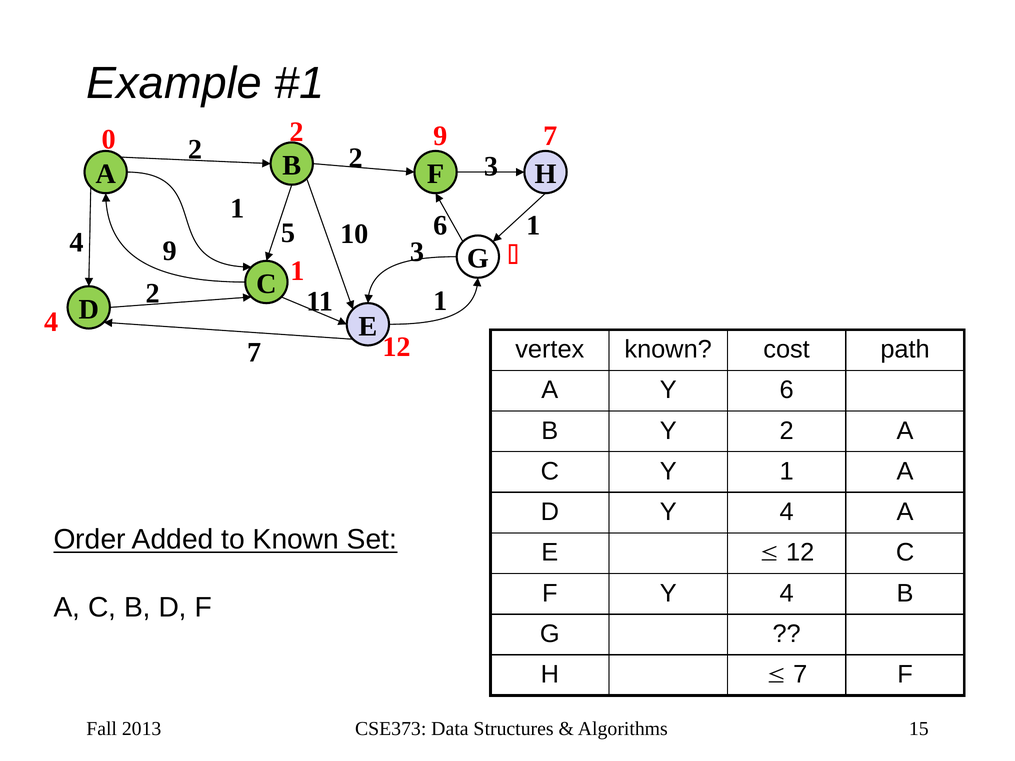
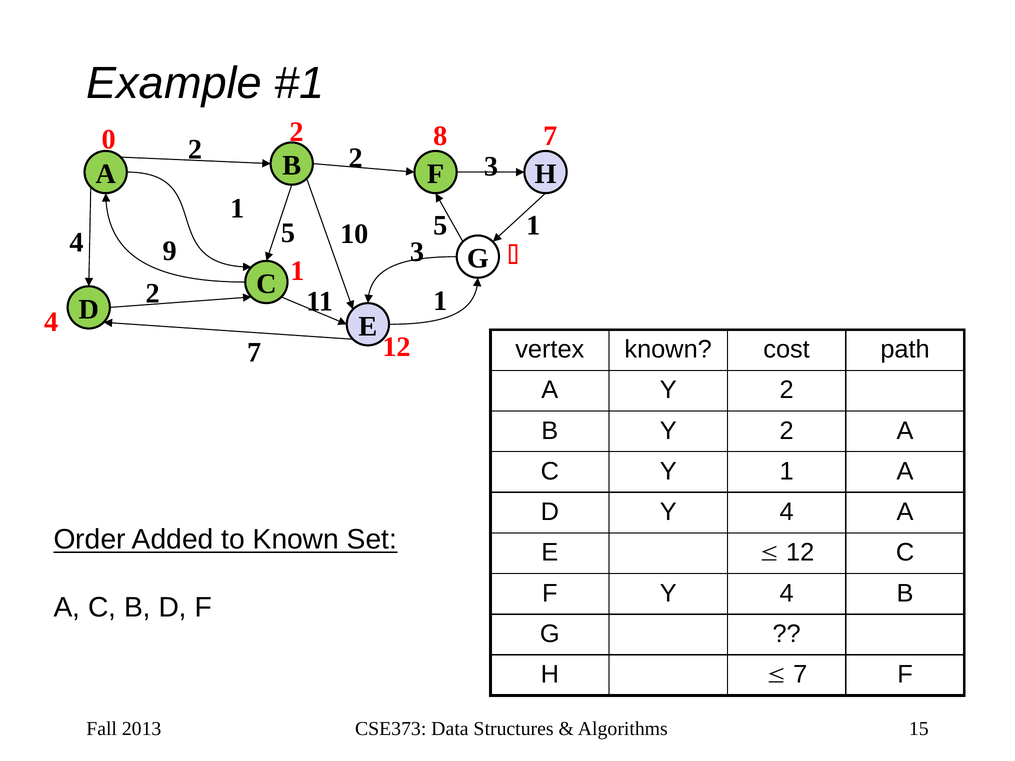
2 9: 9 -> 8 (440, 136)
10 6: 6 -> 5 (440, 226)
A Y 6: 6 -> 2 (787, 390)
